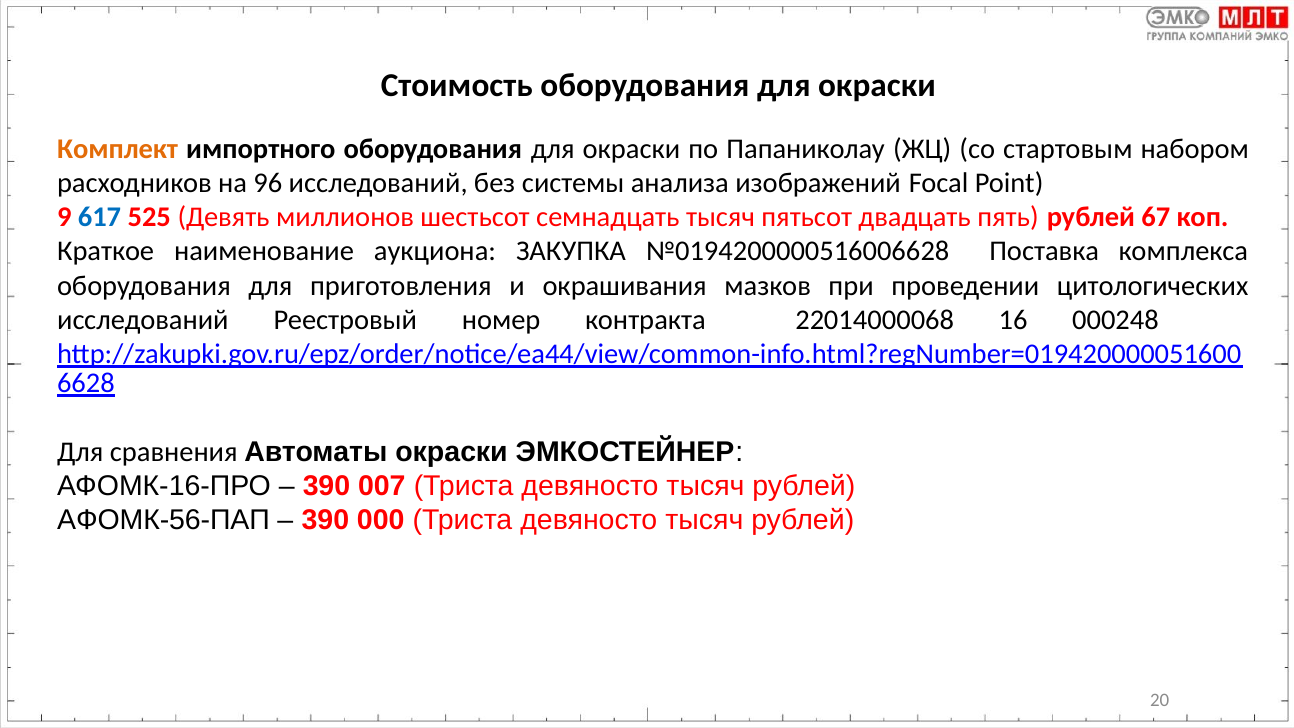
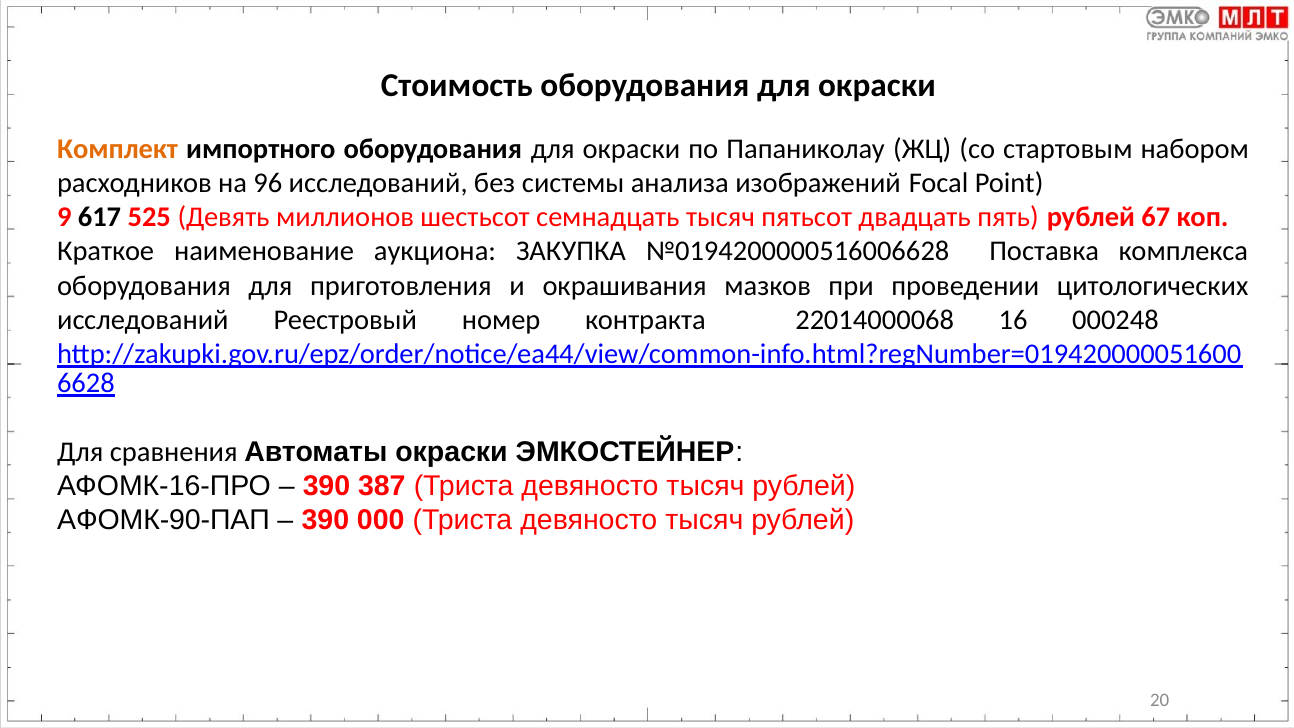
617 colour: blue -> black (100, 217)
007: 007 -> 387 (382, 486)
АФОМК-56-ПАП: АФОМК-56-ПАП -> АФОМК-90-ПАП (163, 520)
